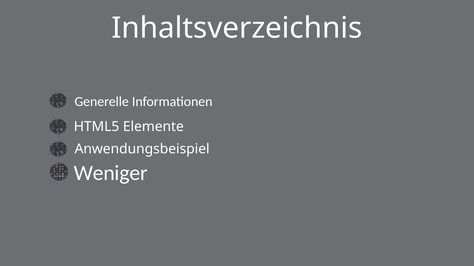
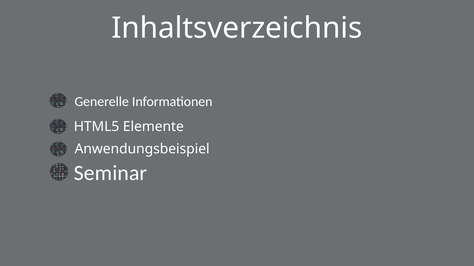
Weniger: Weniger -> Seminar (110, 174)
